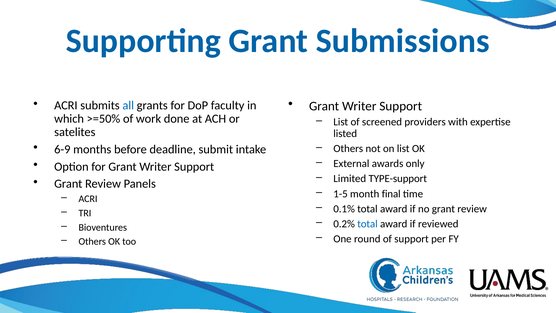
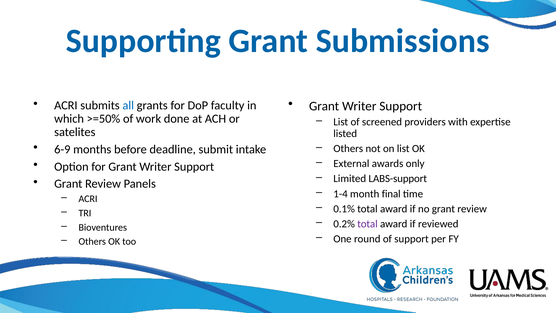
TYPE-support: TYPE-support -> LABS-support (398, 179)
1-5: 1-5 -> 1-4 (341, 194)
total colour: blue -> purple (367, 224)
